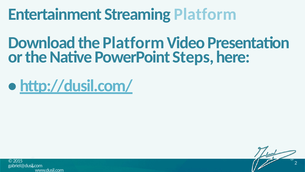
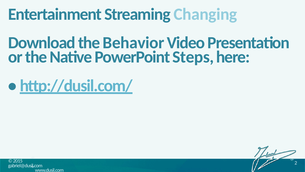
Streaming Platform: Platform -> Changing (205, 14)
the Platform: Platform -> Behavior (134, 43)
